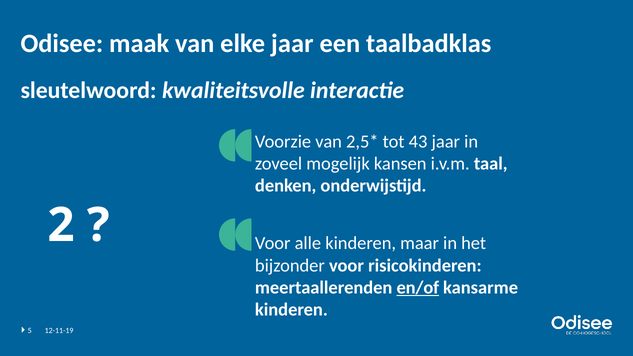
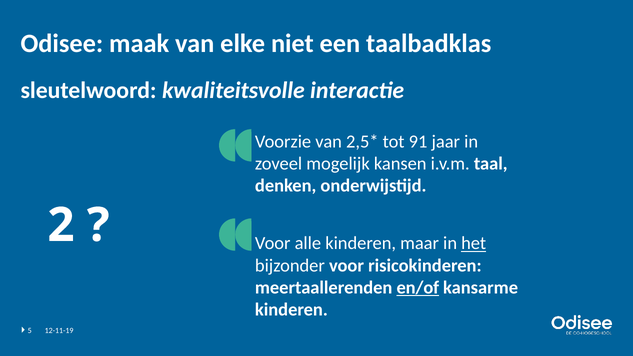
elke jaar: jaar -> niet (292, 43)
43: 43 -> 91 (418, 142)
het underline: none -> present (474, 243)
